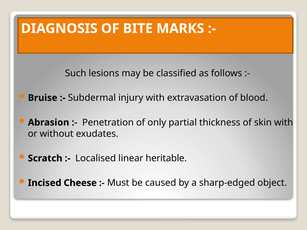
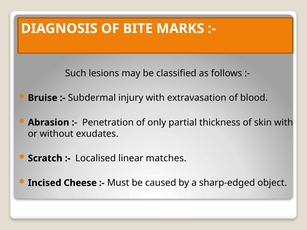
heritable: heritable -> matches (166, 158)
